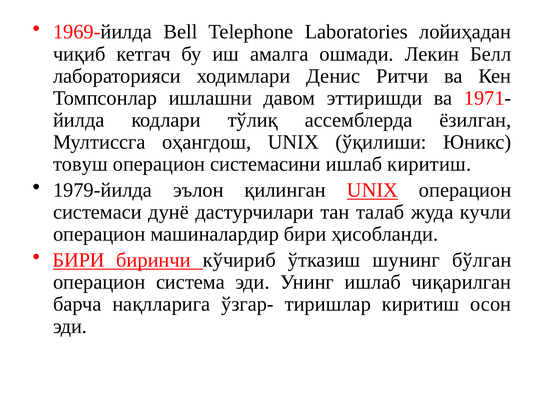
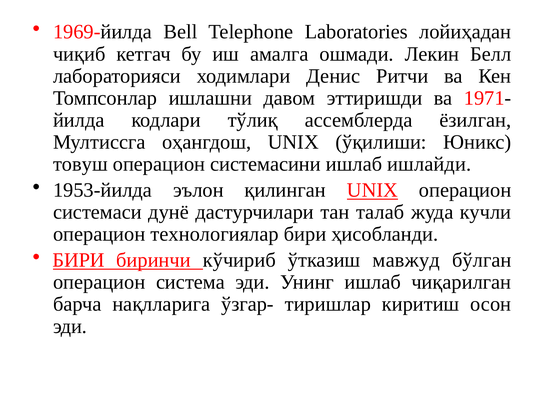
ишлаб киритиш: киритиш -> ишлайди (429, 164)
1979-йилда: 1979-йилда -> 1953-йилда (103, 190)
машиналардир: машиналардир -> технологиялар (215, 234)
шунинг: шунинг -> мавжуд (406, 260)
